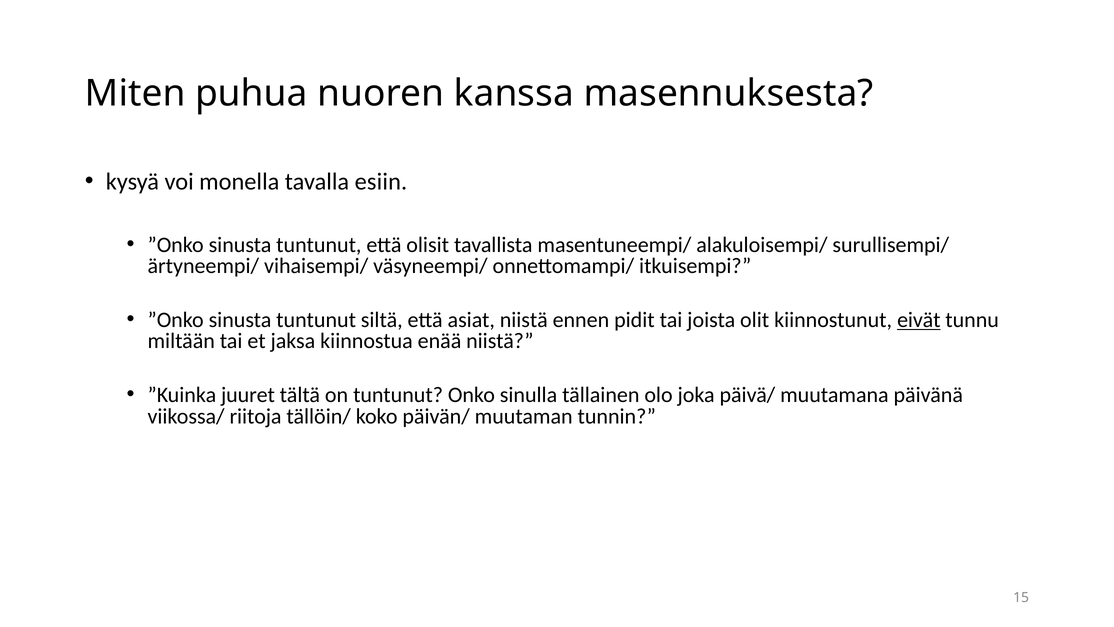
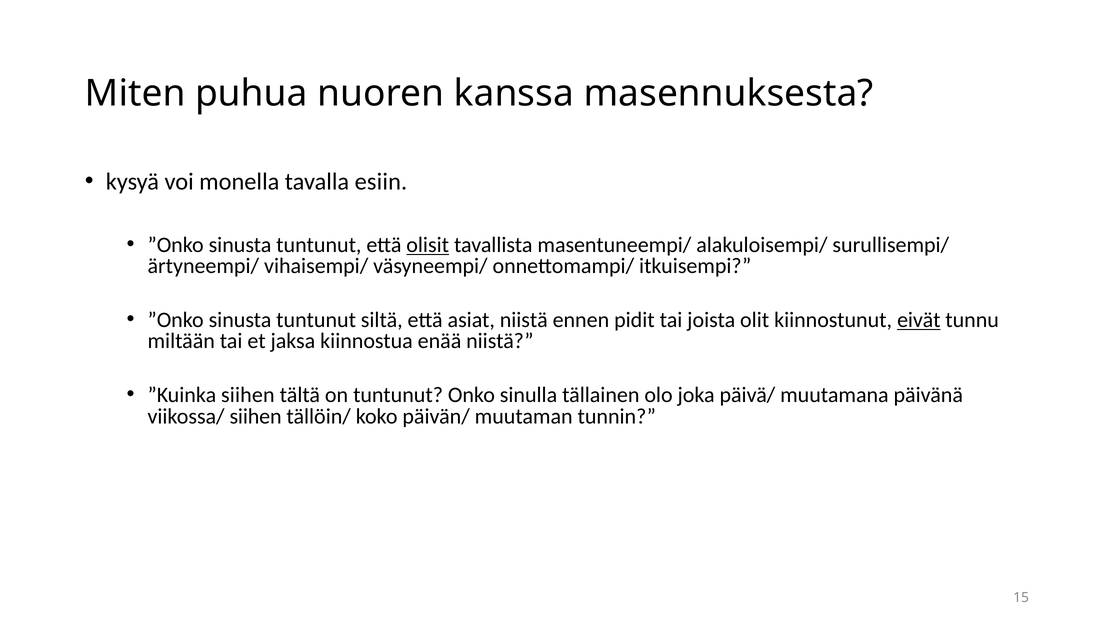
olisit underline: none -> present (428, 245)
”Kuinka juuret: juuret -> siihen (248, 395)
viikossa/ riitoja: riitoja -> siihen (256, 416)
